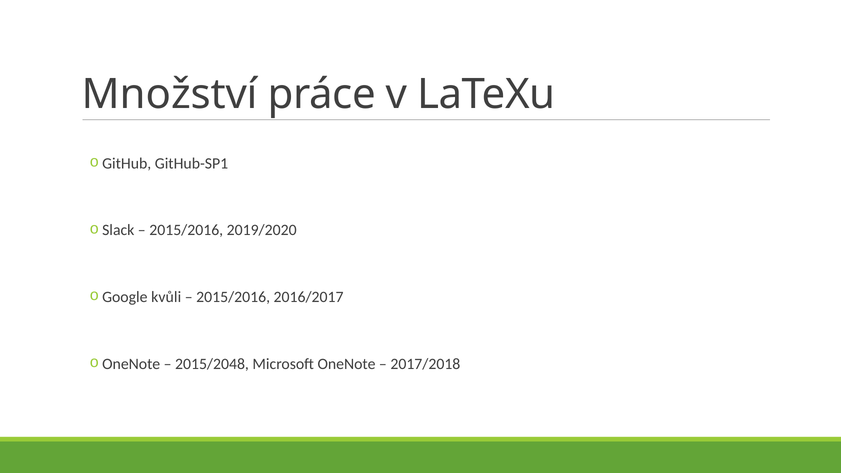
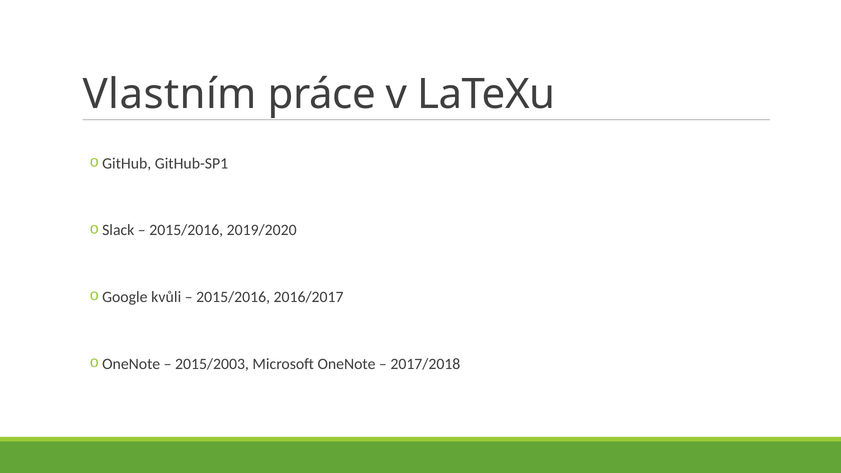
Množství: Množství -> Vlastním (170, 94)
2015/2048: 2015/2048 -> 2015/2003 (212, 364)
